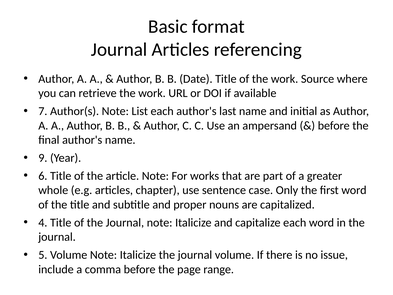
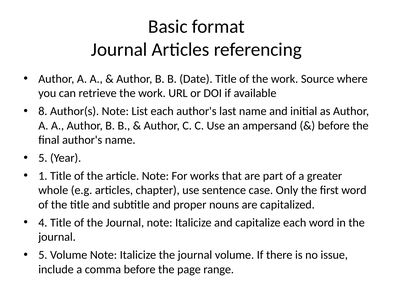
7: 7 -> 8 (43, 111)
9: 9 -> 5 (43, 158)
6: 6 -> 1 (43, 176)
